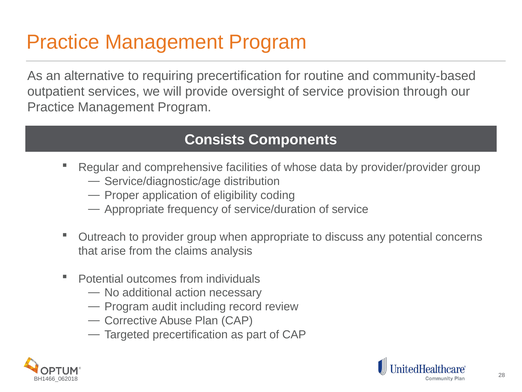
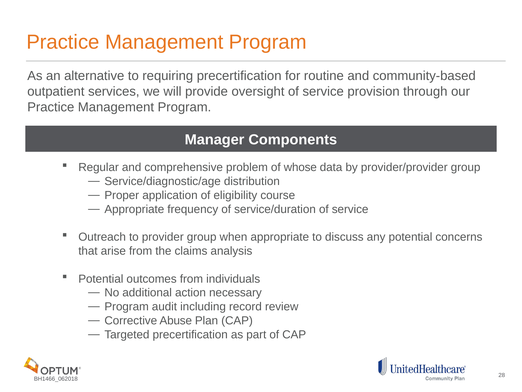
Consists: Consists -> Manager (215, 140)
facilities: facilities -> problem (247, 167)
coding: coding -> course (278, 195)
